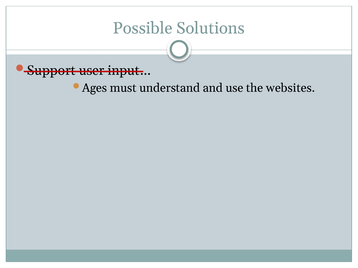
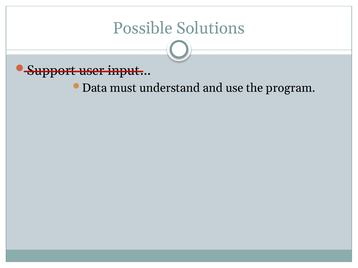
Ages: Ages -> Data (95, 88)
websites: websites -> program (291, 88)
